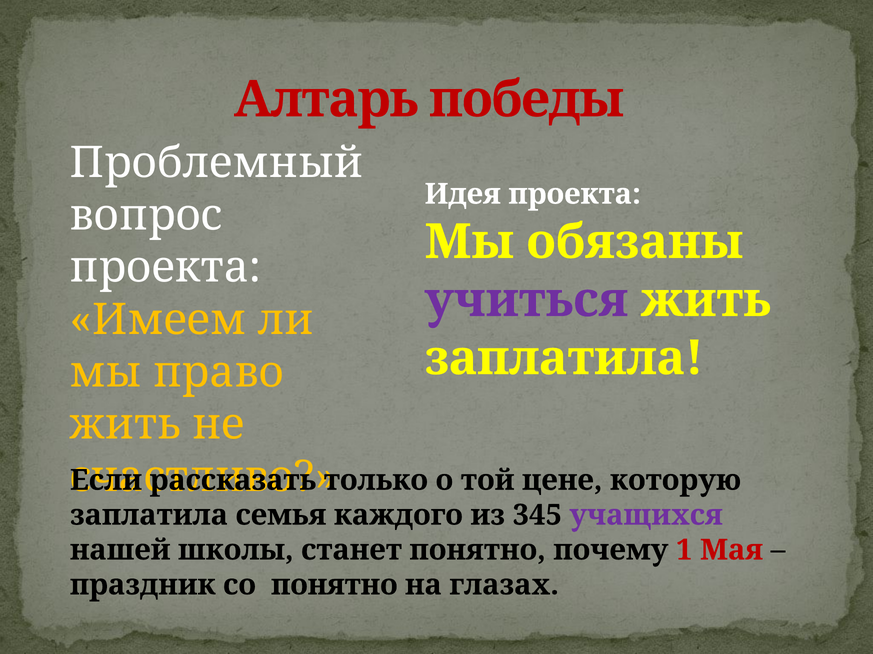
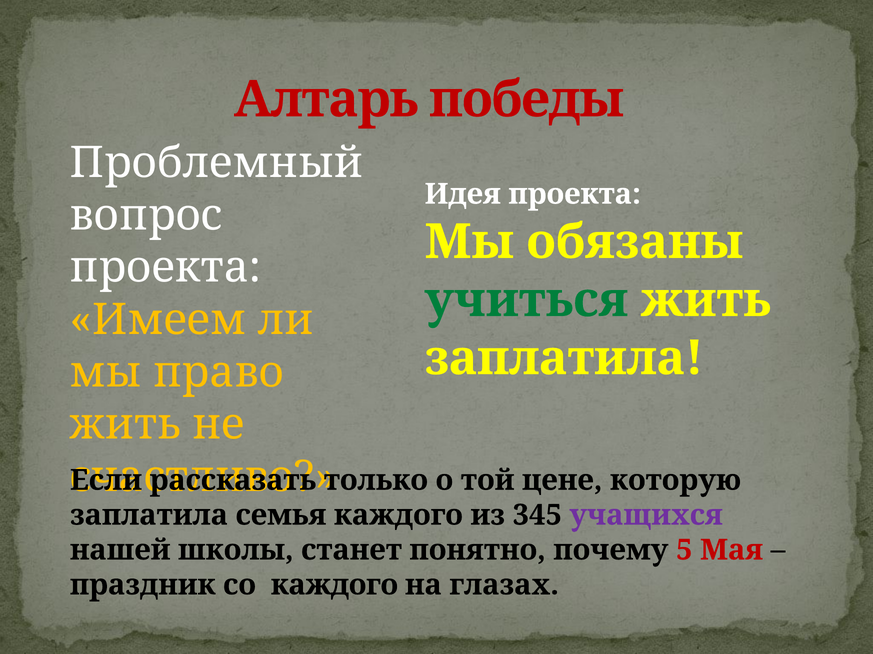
учиться colour: purple -> green (526, 300)
1: 1 -> 5 (684, 551)
со понятно: понятно -> каждого (334, 585)
